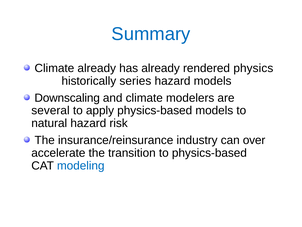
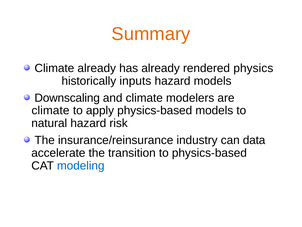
Summary colour: blue -> orange (151, 34)
series: series -> inputs (135, 81)
several: several -> climate (50, 110)
over: over -> data (254, 140)
